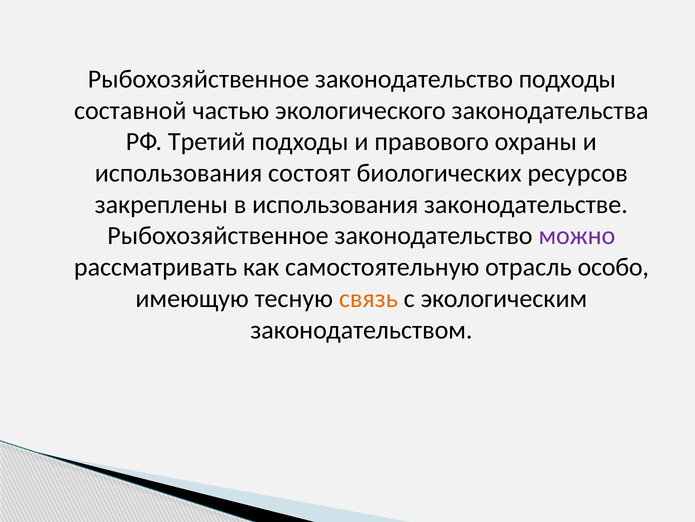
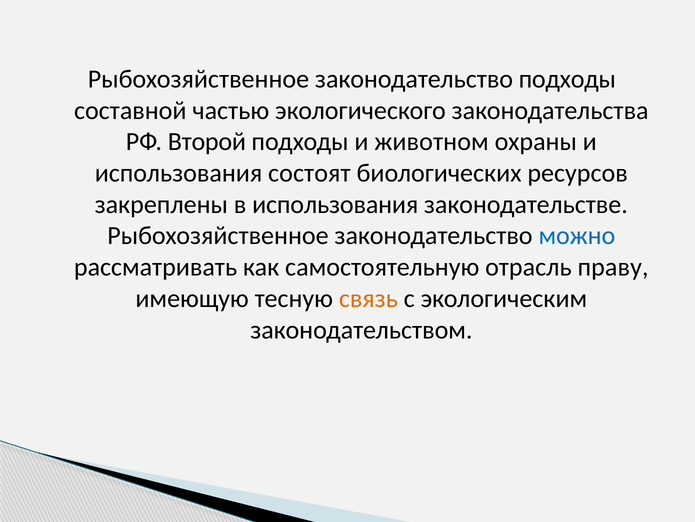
Третий: Третий -> Второй (207, 142)
правового: правового -> животном (432, 142)
можно colour: purple -> blue (577, 236)
особо: особо -> праву (613, 267)
